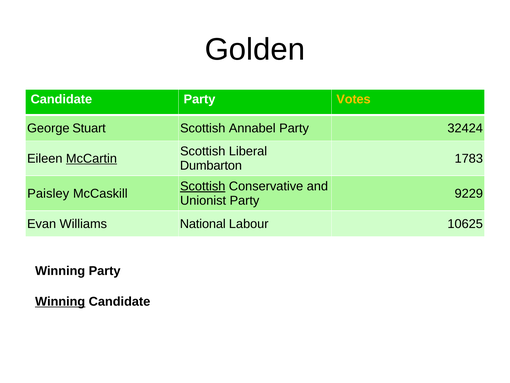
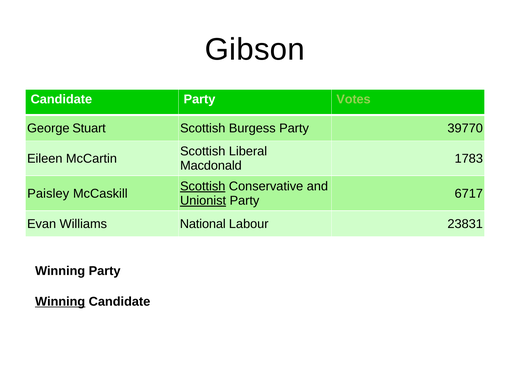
Golden: Golden -> Gibson (255, 49)
Votes colour: yellow -> light green (354, 99)
Annabel: Annabel -> Burgess (252, 128)
32424: 32424 -> 39770 (465, 128)
McCartin underline: present -> none (91, 158)
Dumbarton: Dumbarton -> Macdonald (211, 165)
9229: 9229 -> 6717 (469, 193)
Unionist underline: none -> present (203, 200)
10625: 10625 -> 23831 (465, 224)
